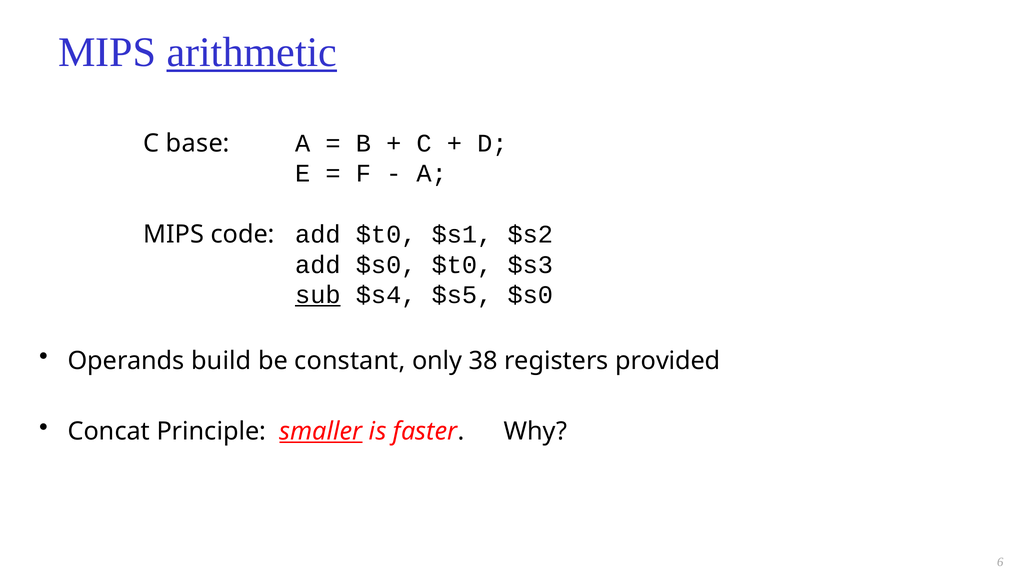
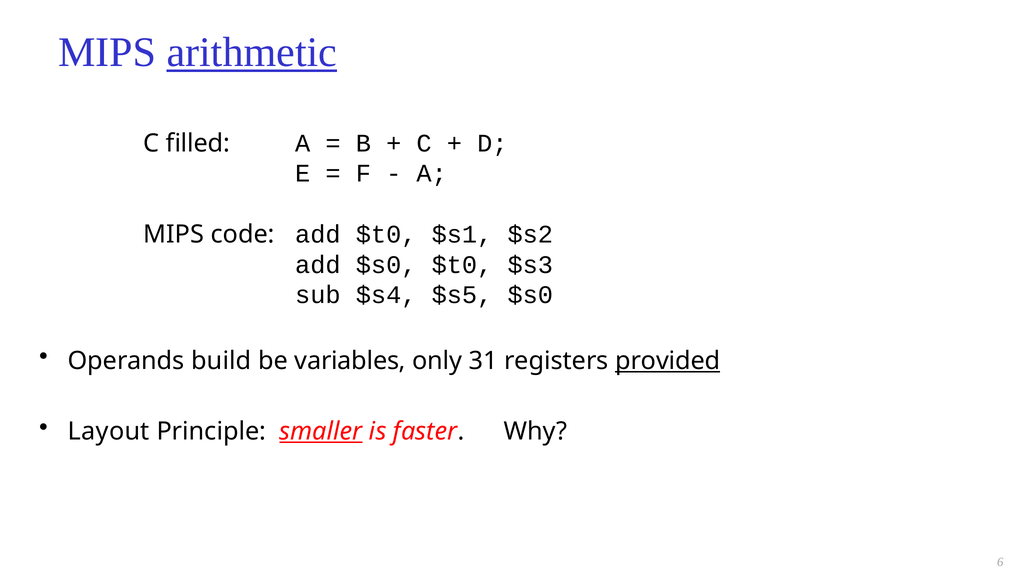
base: base -> filled (198, 143)
sub underline: present -> none (318, 295)
constant: constant -> variables (350, 361)
38: 38 -> 31 (483, 361)
provided underline: none -> present (668, 361)
Concat: Concat -> Layout (109, 431)
